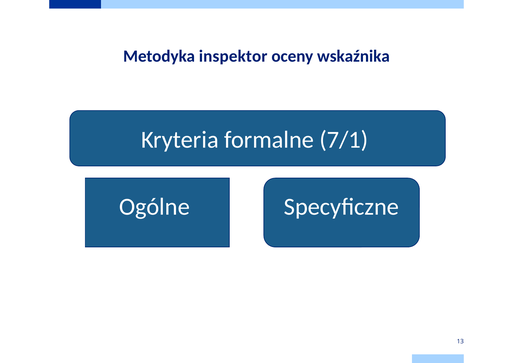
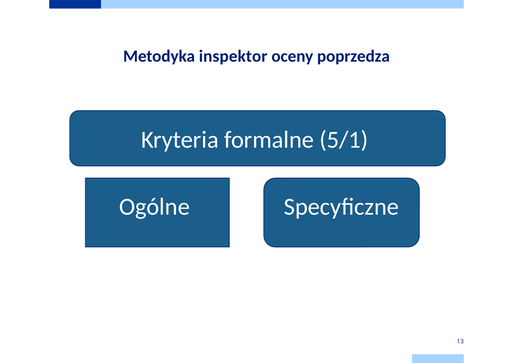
wskaźnika: wskaźnika -> poprzedza (353, 56)
7/1: 7/1 -> 5/1 (344, 140)
